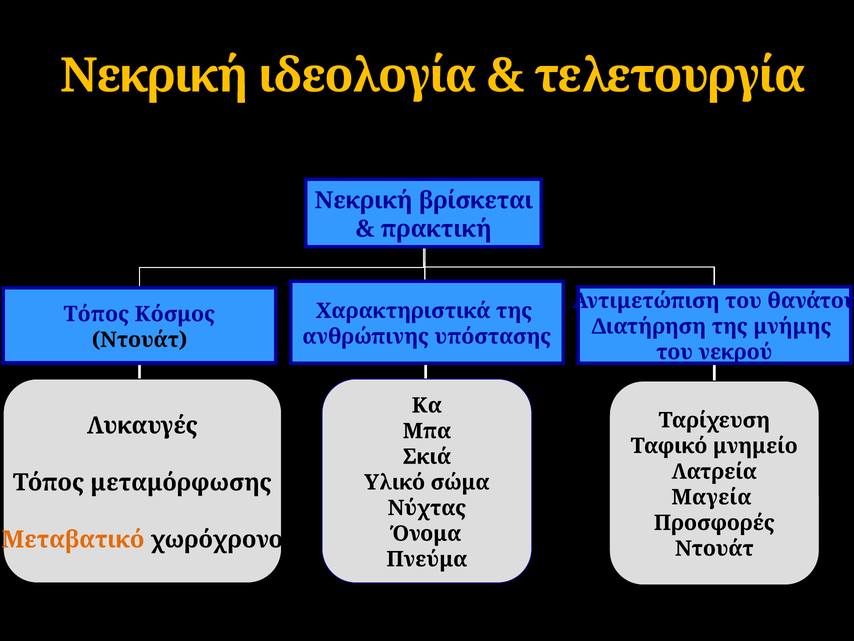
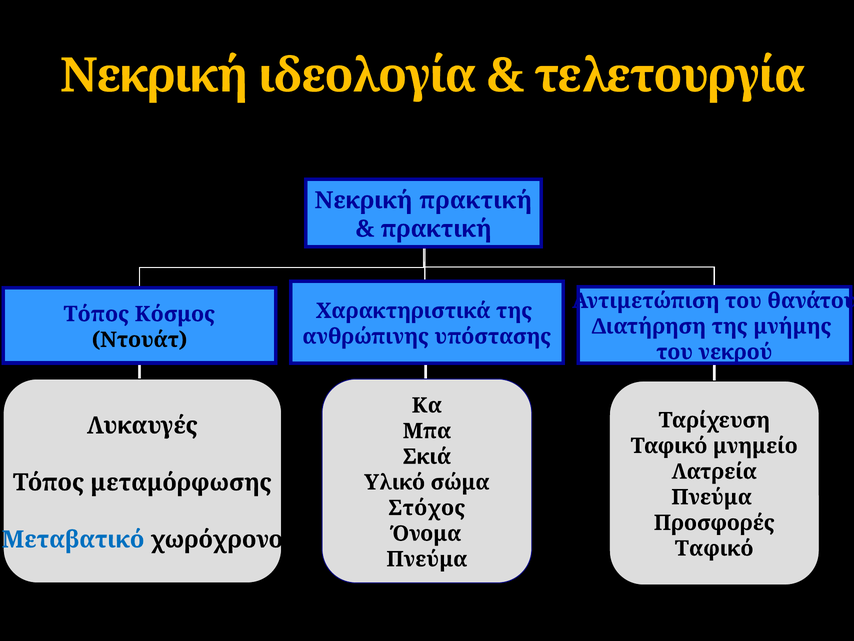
Νεκρική βρίσκεται: βρίσκεται -> πρακτική (476, 200)
Μαγεία: Μαγεία -> Πνεύμα (712, 497)
Νύχτας: Νύχτας -> Στόχος (427, 508)
Μεταβατικό colour: orange -> blue (73, 539)
Ντουάτ: Ντουάτ -> Ταφικό (714, 548)
